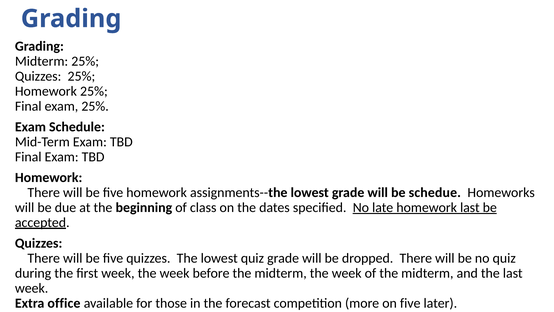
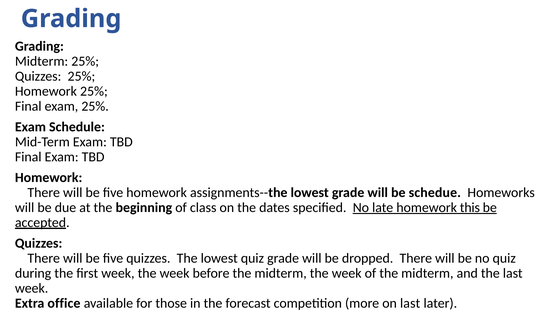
homework last: last -> this (470, 207)
on five: five -> last (410, 303)
